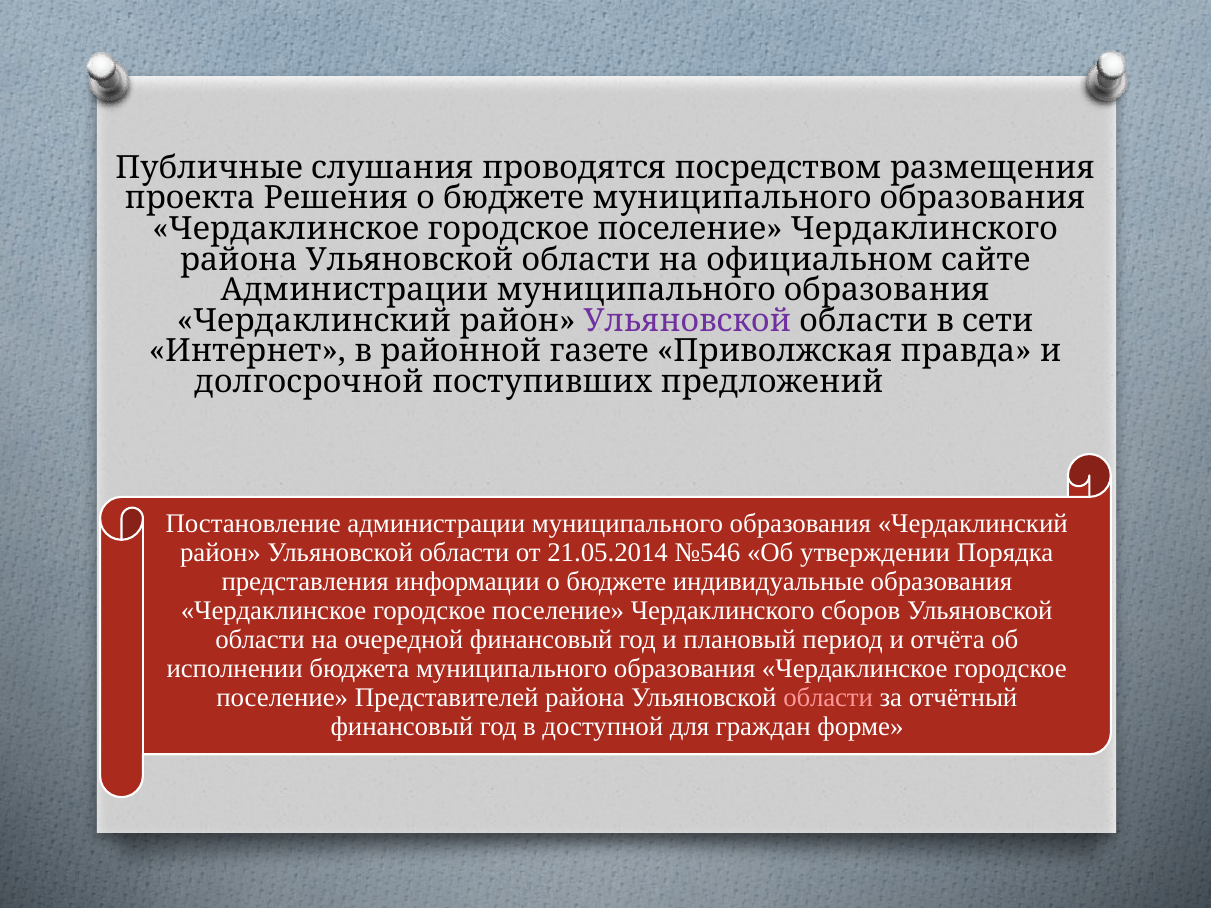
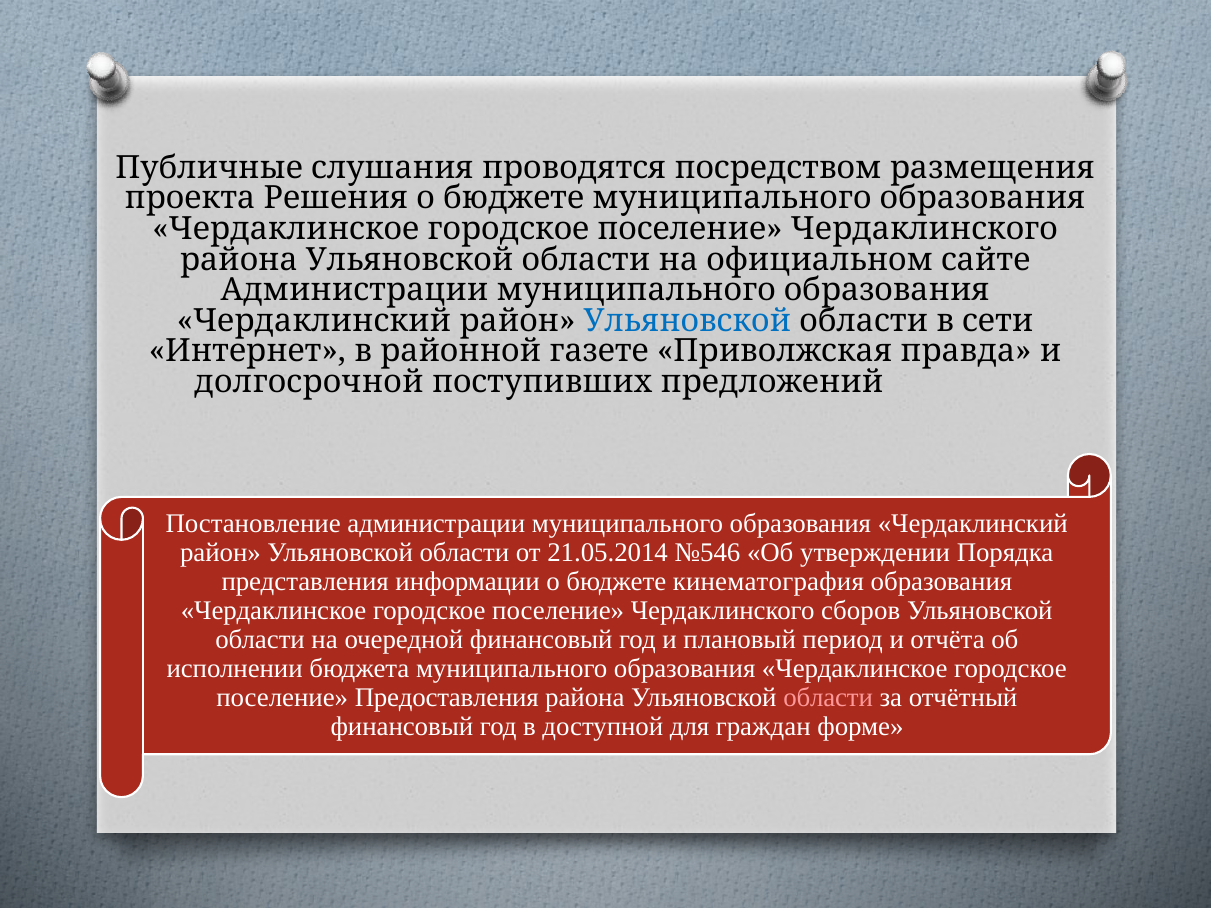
Ульяновской colour: purple -> blue (687, 321)
индивидуальные: индивидуальные -> кинематография (768, 582)
Представителей: Представителей -> Предоставления (447, 698)
